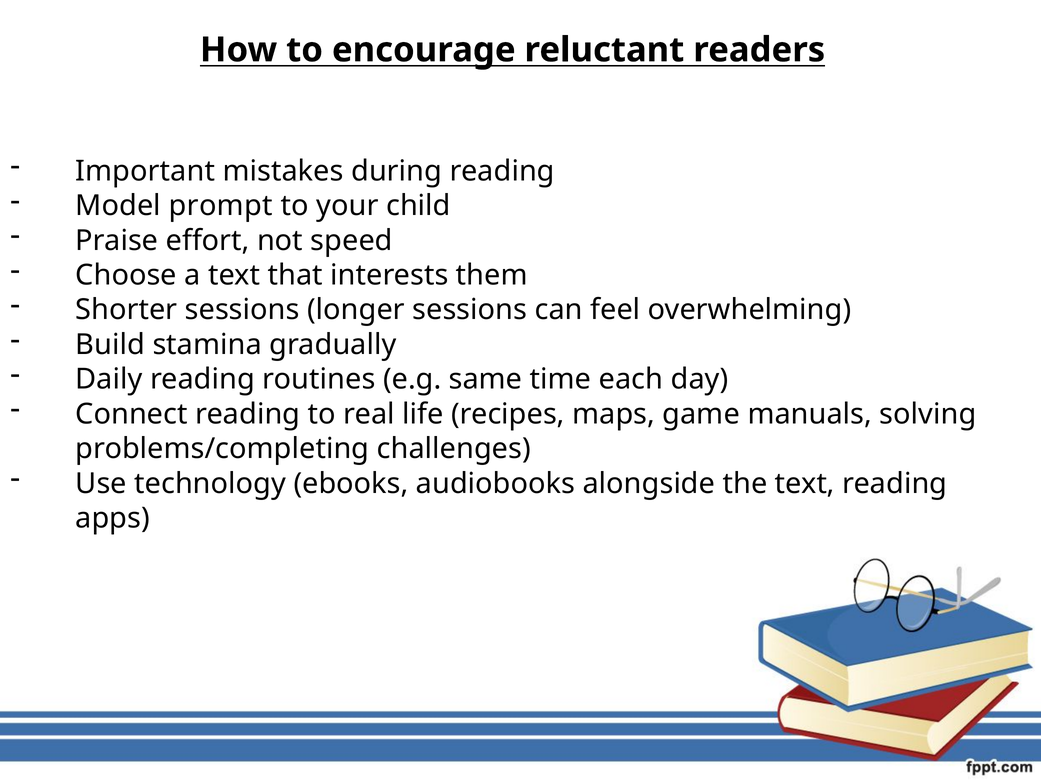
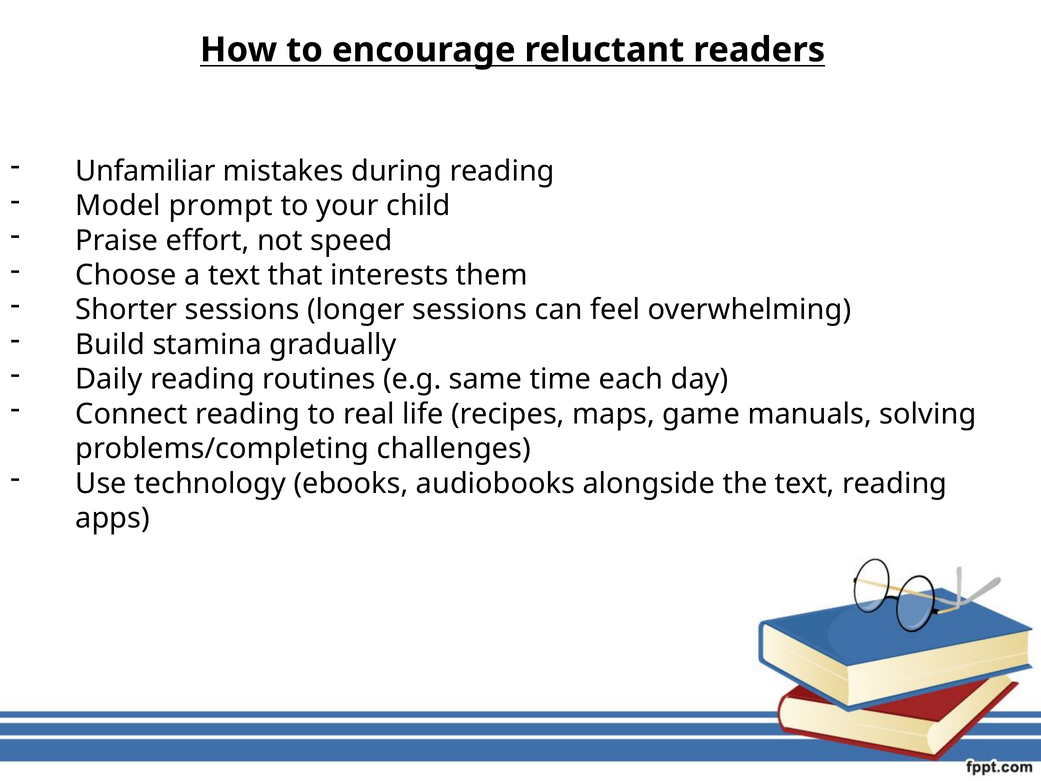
Important: Important -> Unfamiliar (146, 171)
